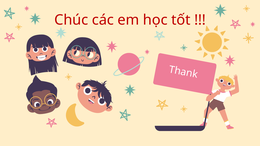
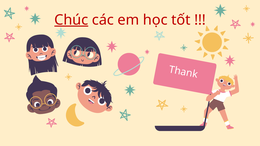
Chúc underline: none -> present (71, 20)
